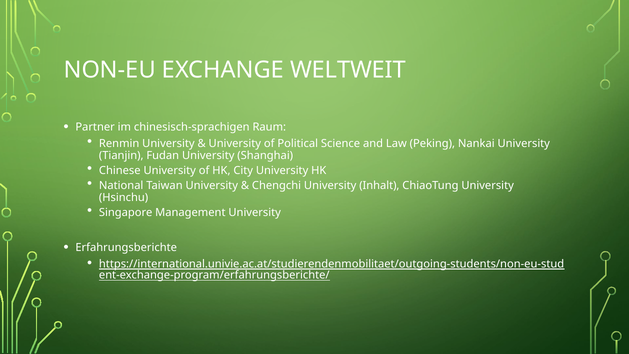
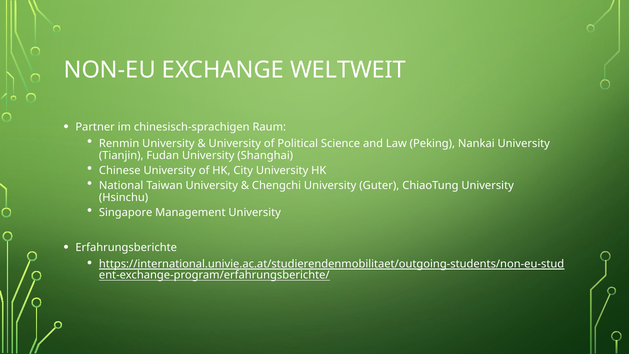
Inhalt: Inhalt -> Guter (379, 185)
